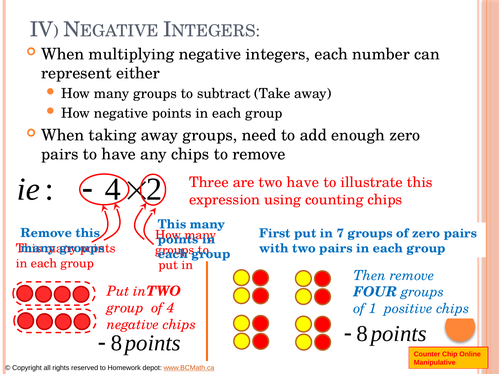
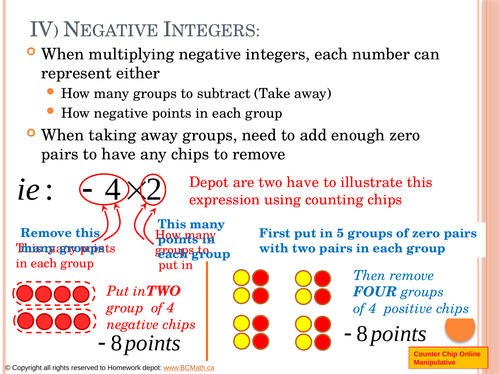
Three: Three -> Depot (209, 182)
7: 7 -> 5 (340, 233)
1: 1 -> 4 (373, 309)
